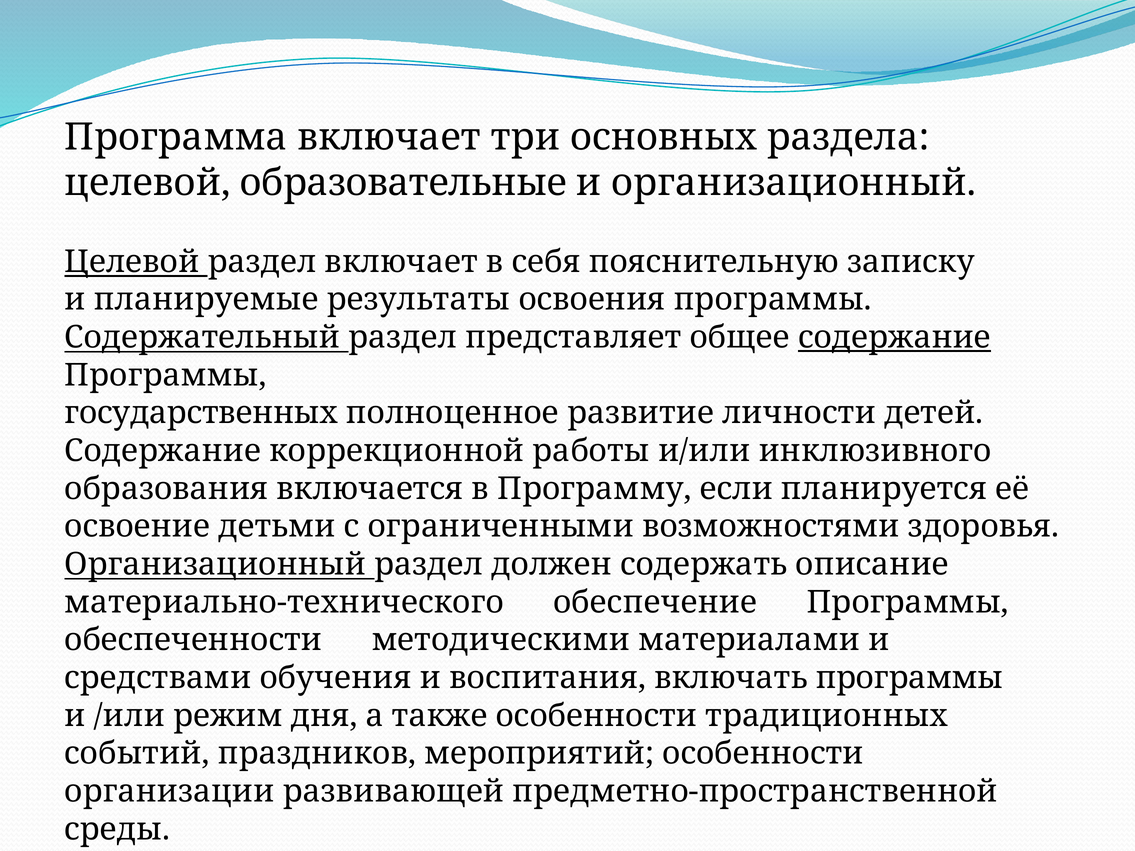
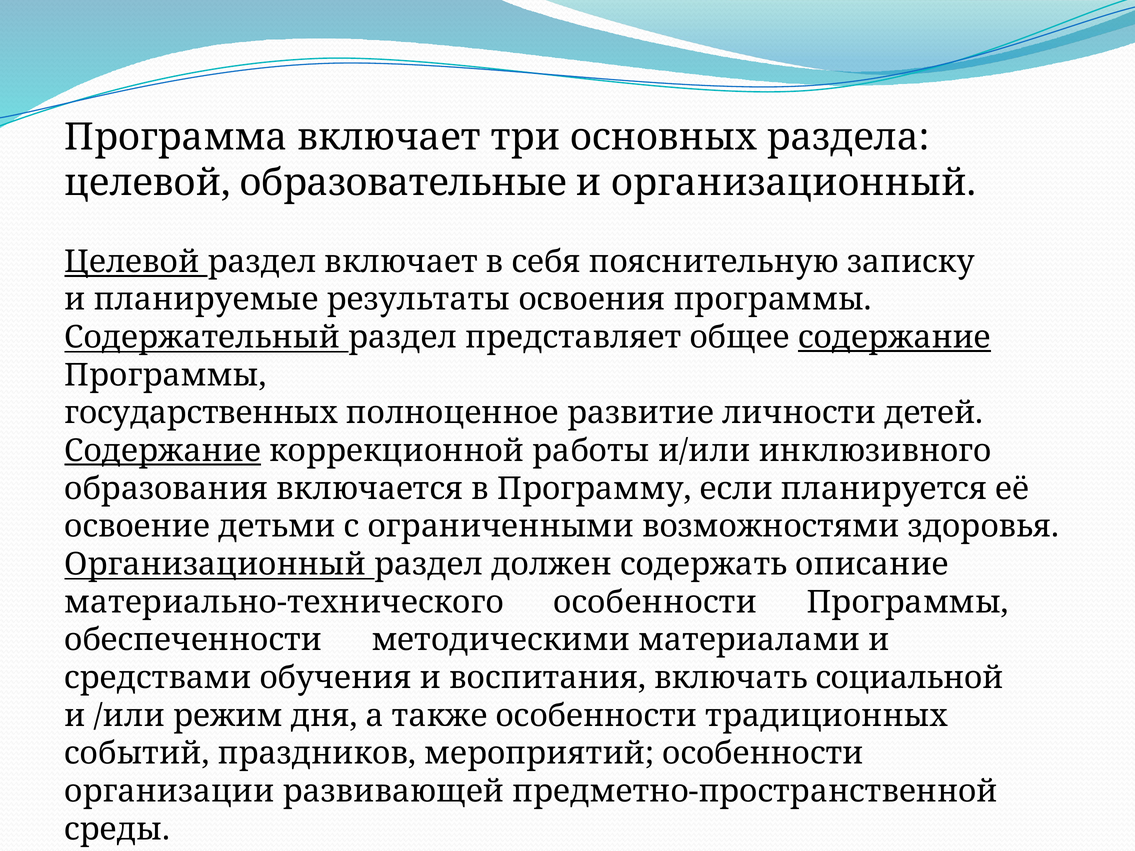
Содержание underline: none -> present (163, 451)
материально-технического обеспечение: обеспечение -> особенности (655, 602)
включать программы: программы -> социальной (910, 678)
